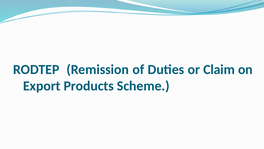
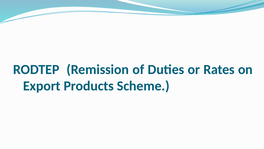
Claim: Claim -> Rates (219, 69)
